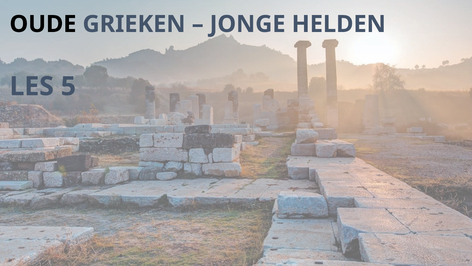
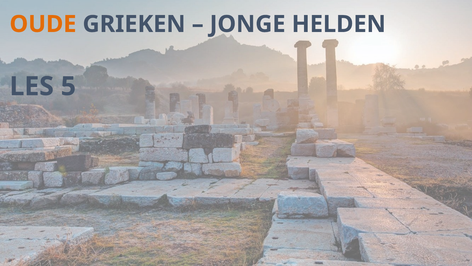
OUDE colour: black -> orange (43, 24)
